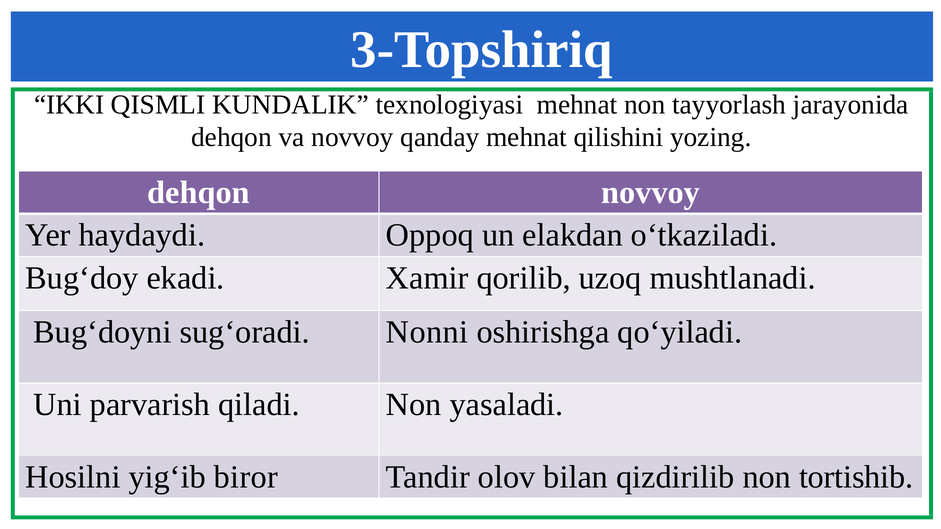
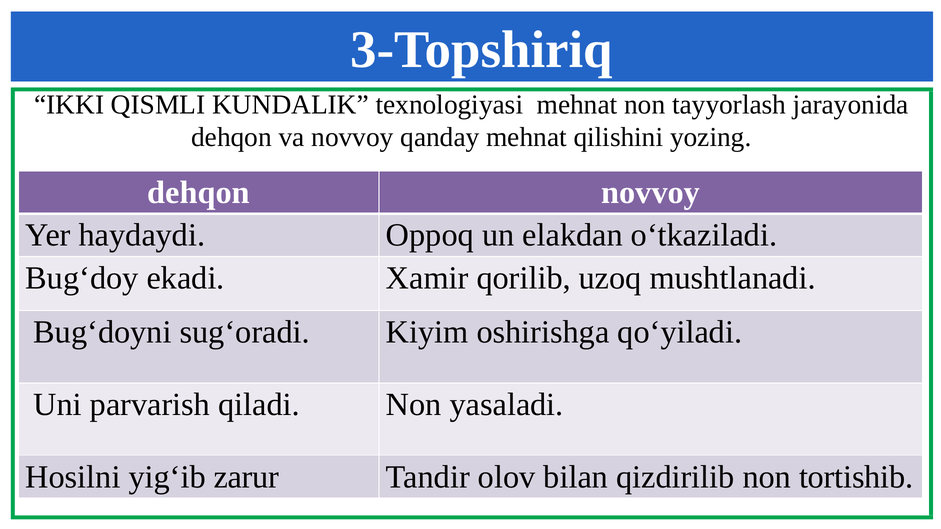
Nonni: Nonni -> Kiyim (427, 332)
biror: biror -> zarur (246, 477)
